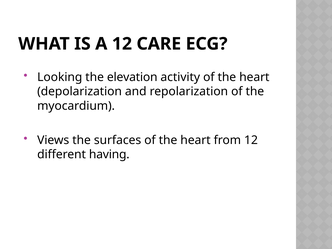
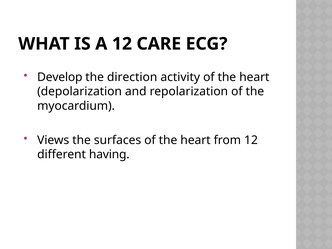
Looking: Looking -> Develop (60, 77)
elevation: elevation -> direction (132, 77)
